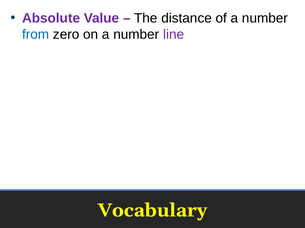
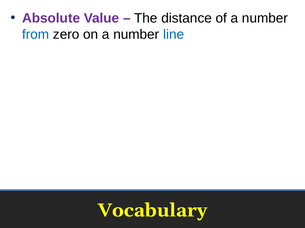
line colour: purple -> blue (174, 35)
